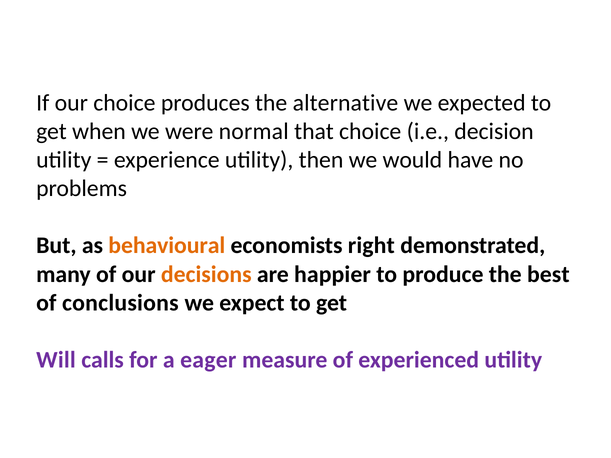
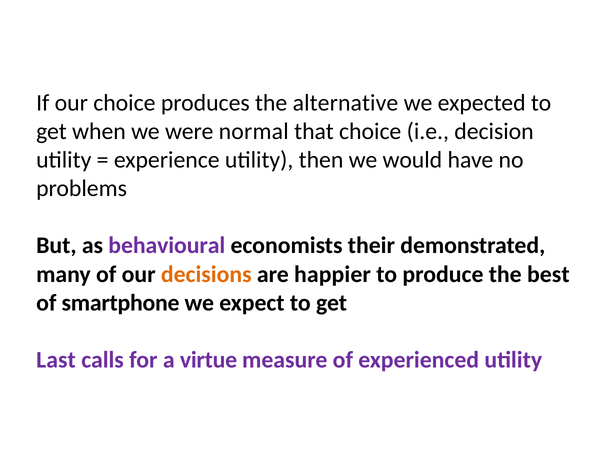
behavioural colour: orange -> purple (167, 246)
right: right -> their (371, 246)
conclusions: conclusions -> smartphone (121, 303)
Will: Will -> Last (56, 360)
eager: eager -> virtue (209, 360)
